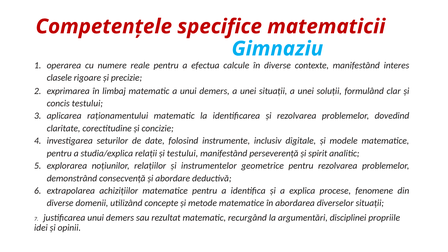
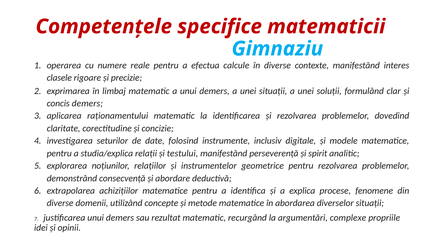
concis testului: testului -> demers (87, 103)
disciplinei: disciplinei -> complexe (348, 218)
